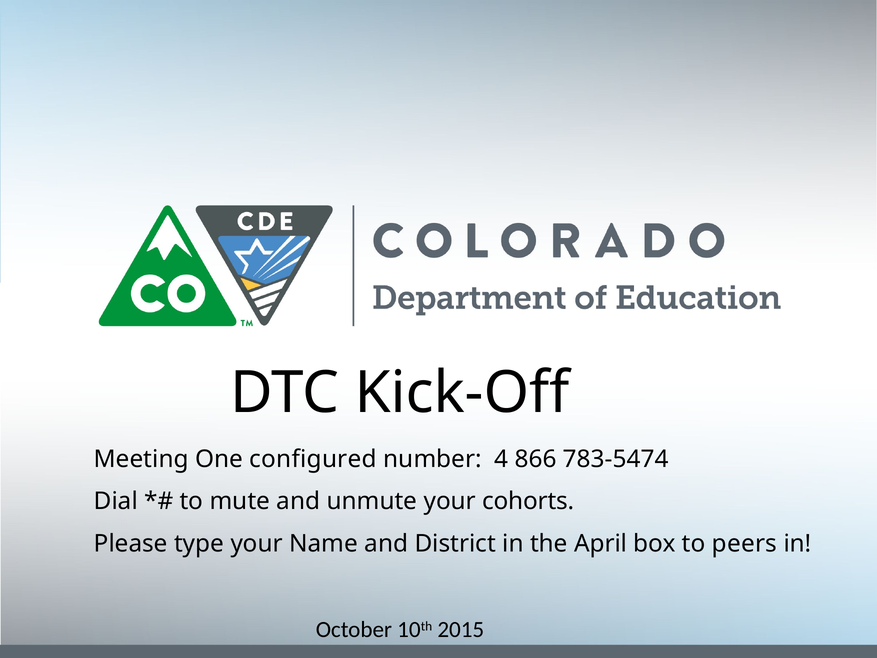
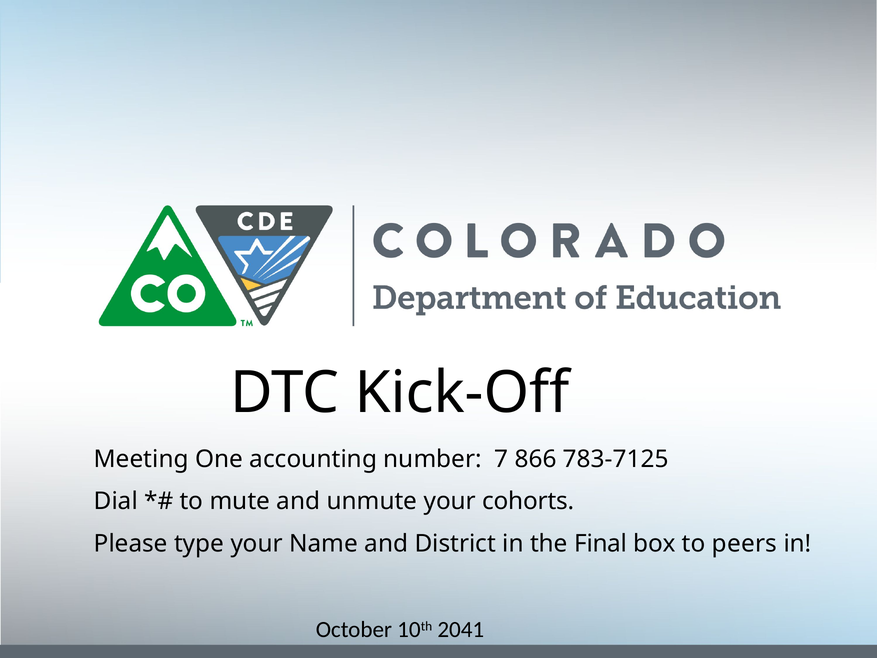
configured: configured -> accounting (313, 459)
4: 4 -> 7 (501, 459)
783-5474: 783-5474 -> 783-7125 (616, 459)
April: April -> Final (601, 543)
2015: 2015 -> 2041 (461, 629)
